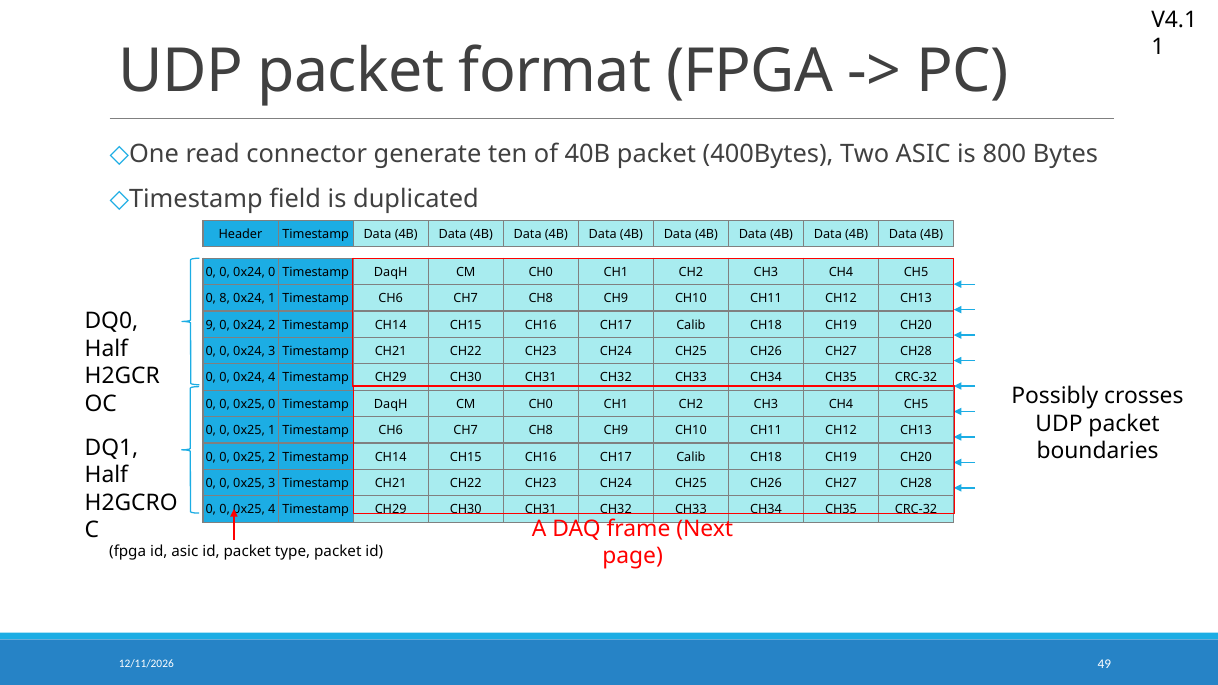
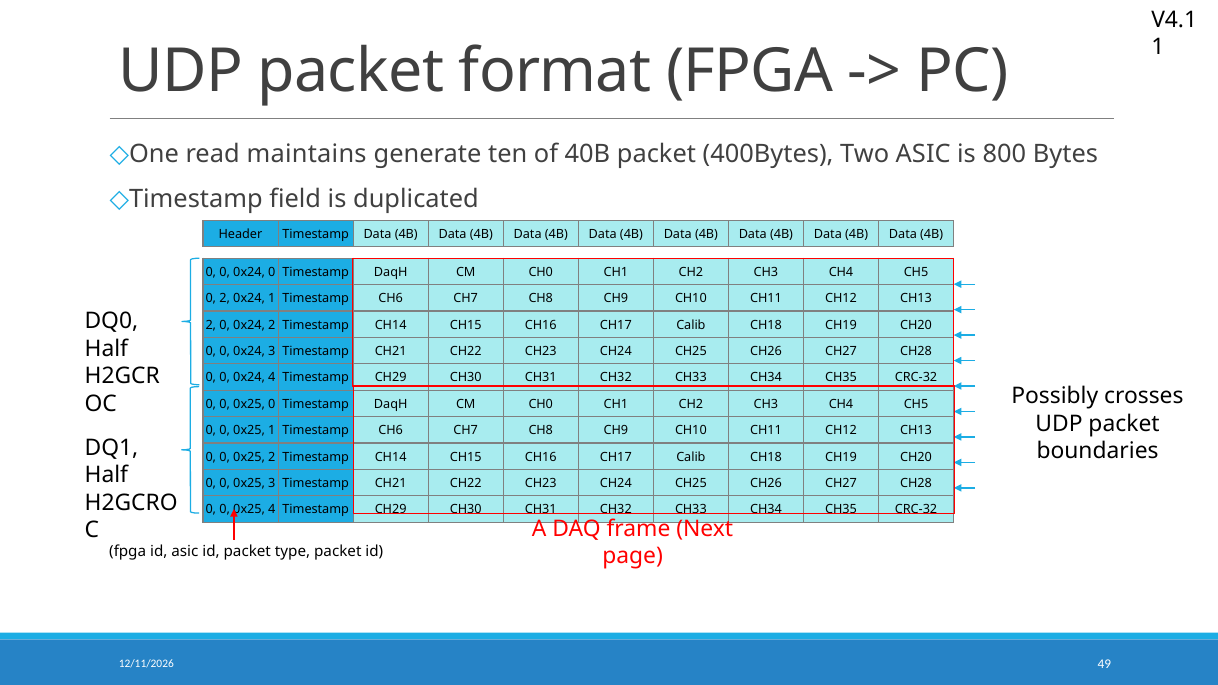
connector: connector -> maintains (307, 154)
0 8: 8 -> 2 (225, 299)
9: 9 -> 2 (211, 325)
